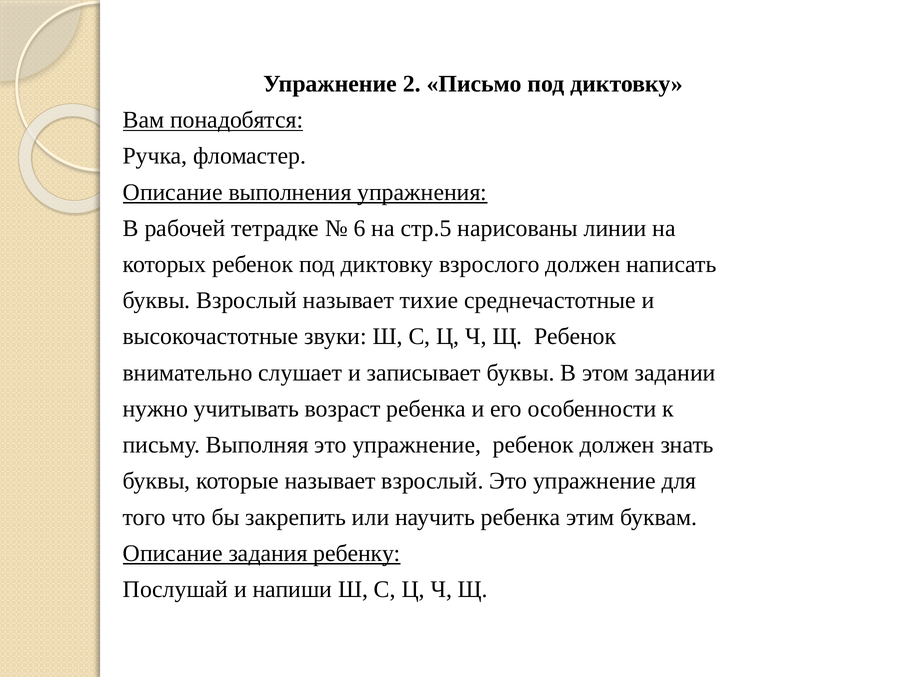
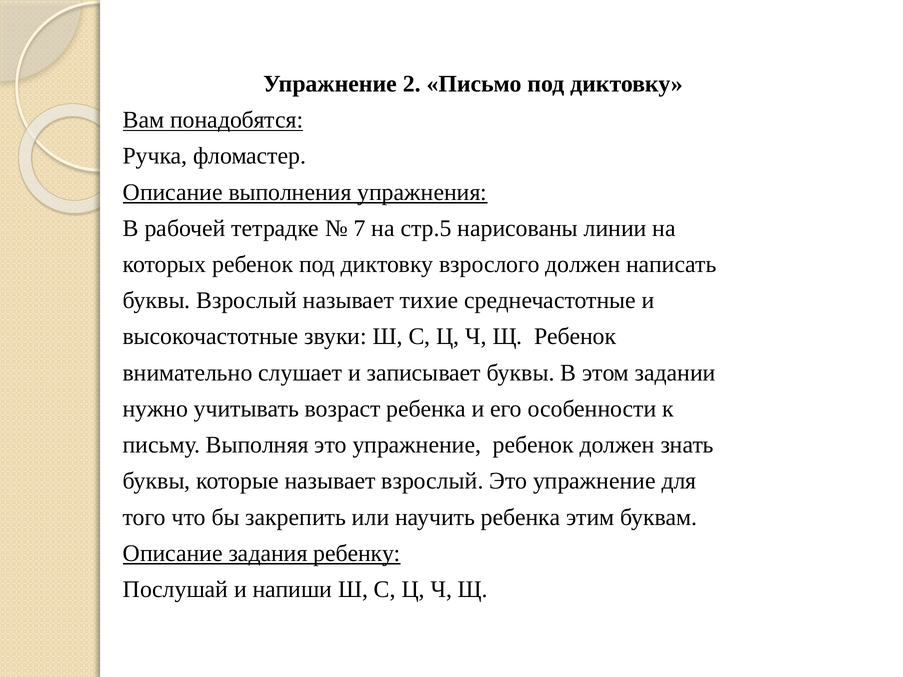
6: 6 -> 7 (360, 228)
